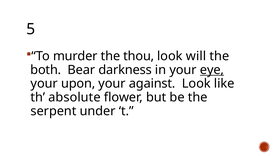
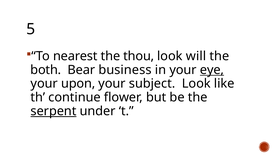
murder: murder -> nearest (75, 56)
darkness: darkness -> business (125, 70)
against: against -> subject (152, 83)
absolute: absolute -> continue (75, 97)
serpent underline: none -> present (53, 111)
